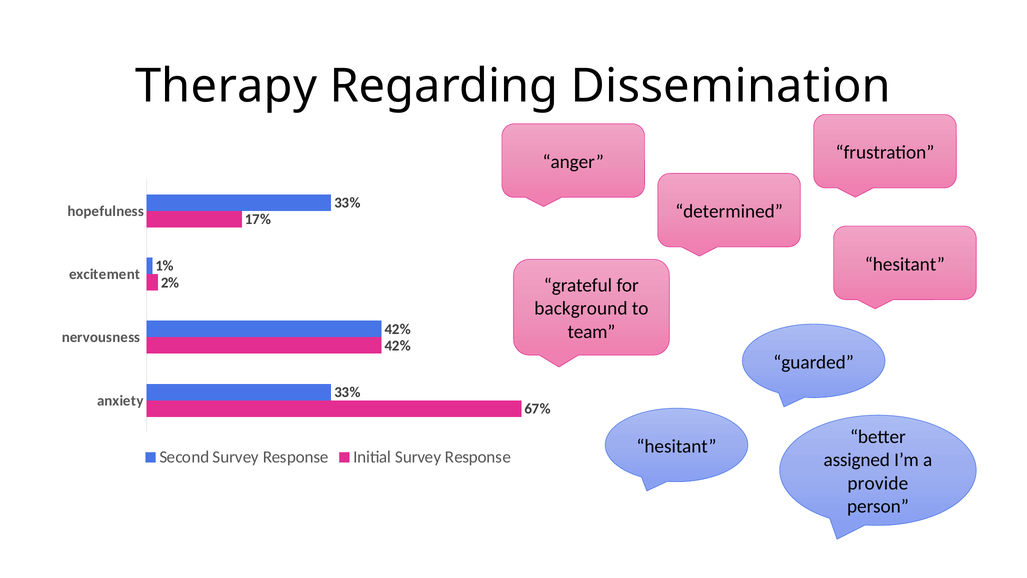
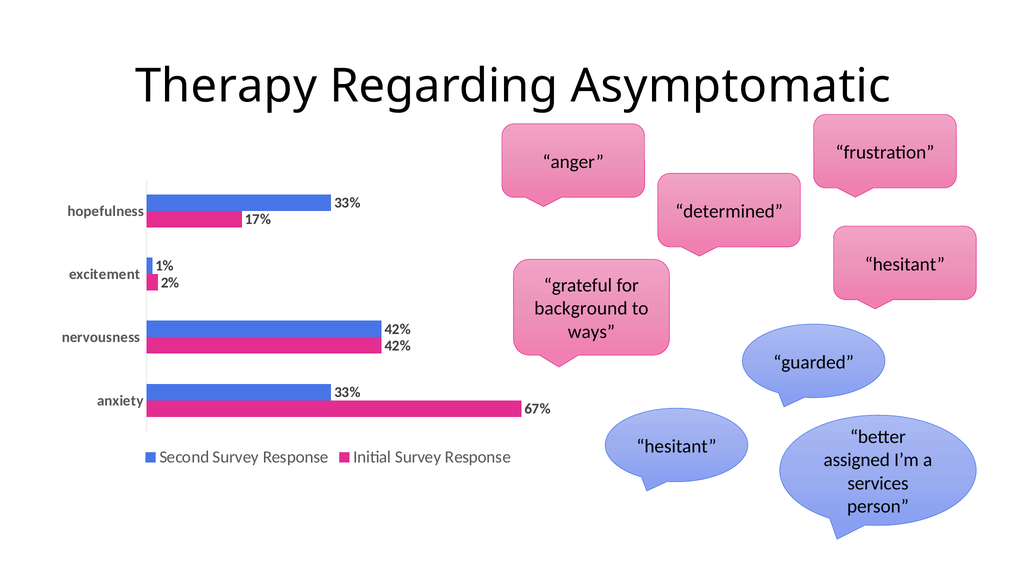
Dissemination: Dissemination -> Asymptomatic (731, 86)
team: team -> ways (591, 331)
provide: provide -> services (878, 483)
